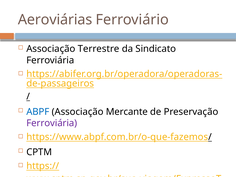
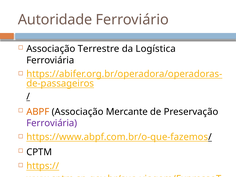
Aeroviárias: Aeroviárias -> Autoridade (55, 20)
Sindicato: Sindicato -> Logística (156, 49)
ABPF colour: blue -> orange (38, 112)
